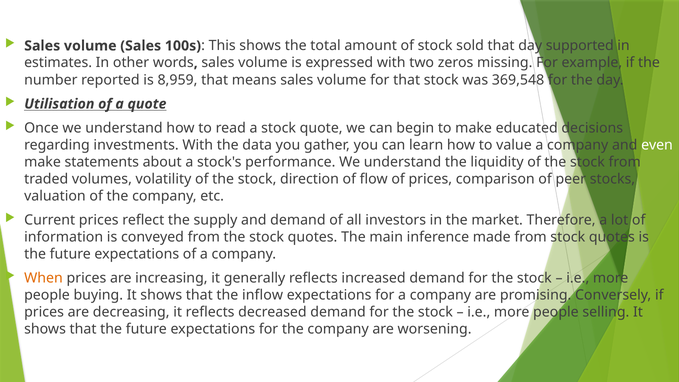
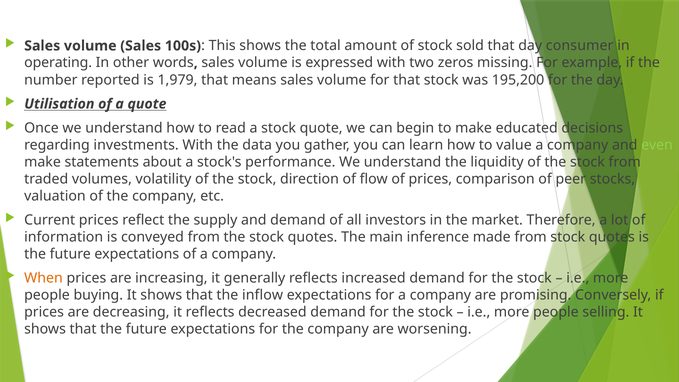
supported: supported -> consumer (580, 46)
estimates: estimates -> operating (58, 63)
8,959: 8,959 -> 1,979 (178, 80)
369,548: 369,548 -> 195,200 (518, 80)
even colour: white -> light green (657, 145)
